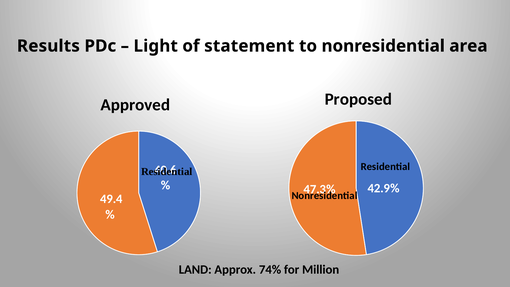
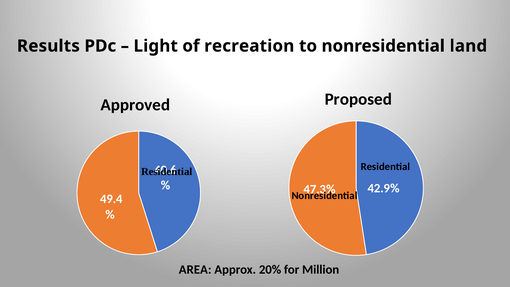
statement: statement -> recreation (249, 46)
area: area -> land (468, 46)
LAND: LAND -> AREA (195, 269)
74%: 74% -> 20% (270, 269)
